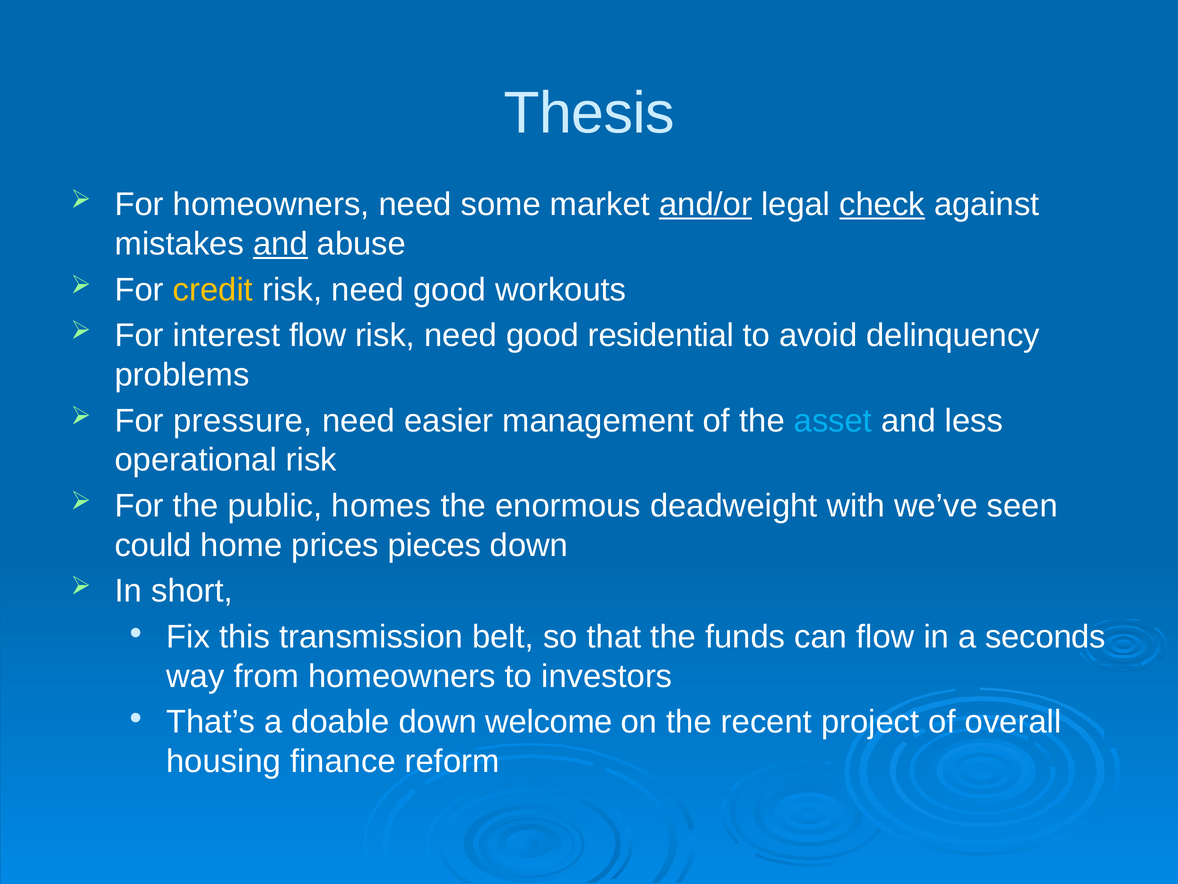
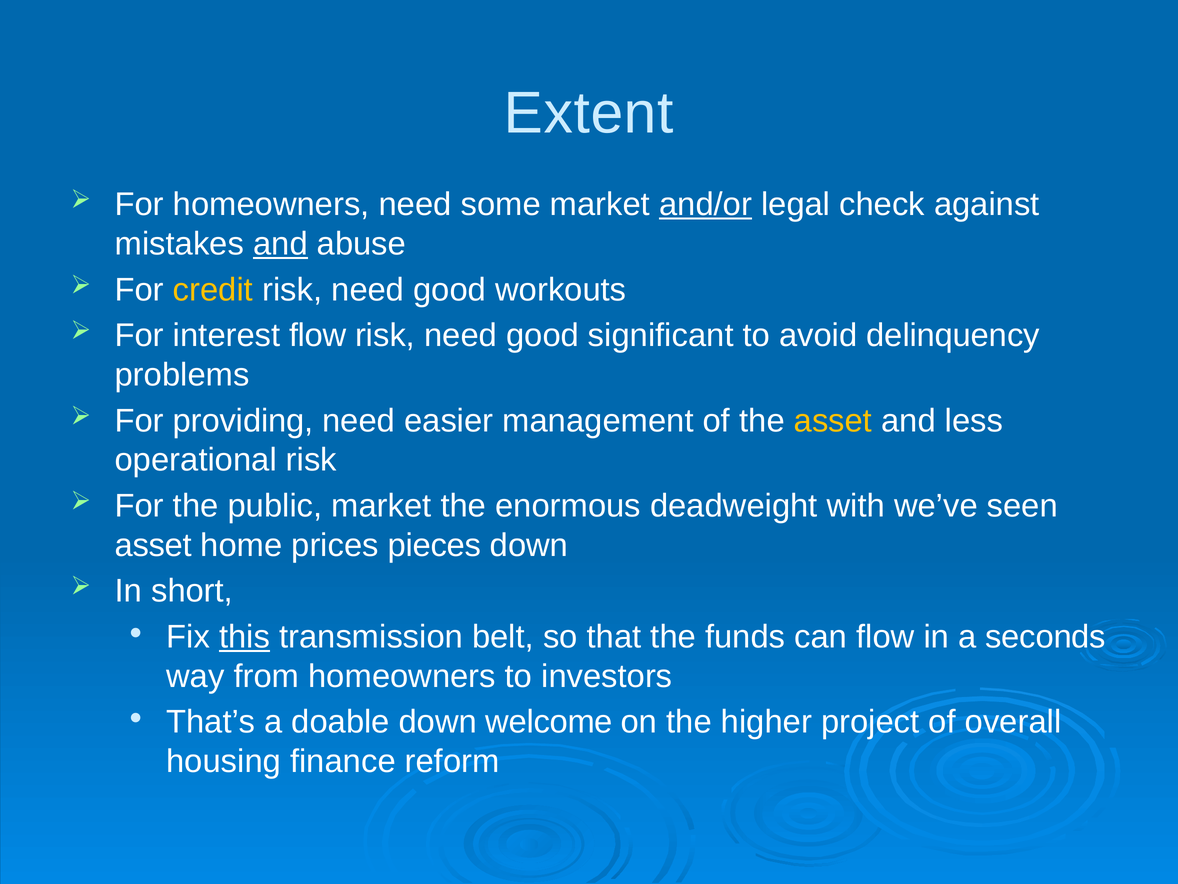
Thesis: Thesis -> Extent (589, 113)
check underline: present -> none (882, 205)
residential: residential -> significant (661, 335)
pressure: pressure -> providing (243, 421)
asset colour: light blue -> yellow (833, 421)
public homes: homes -> market (381, 506)
could: could -> asset (153, 545)
this underline: none -> present (245, 637)
recent: recent -> higher (766, 722)
